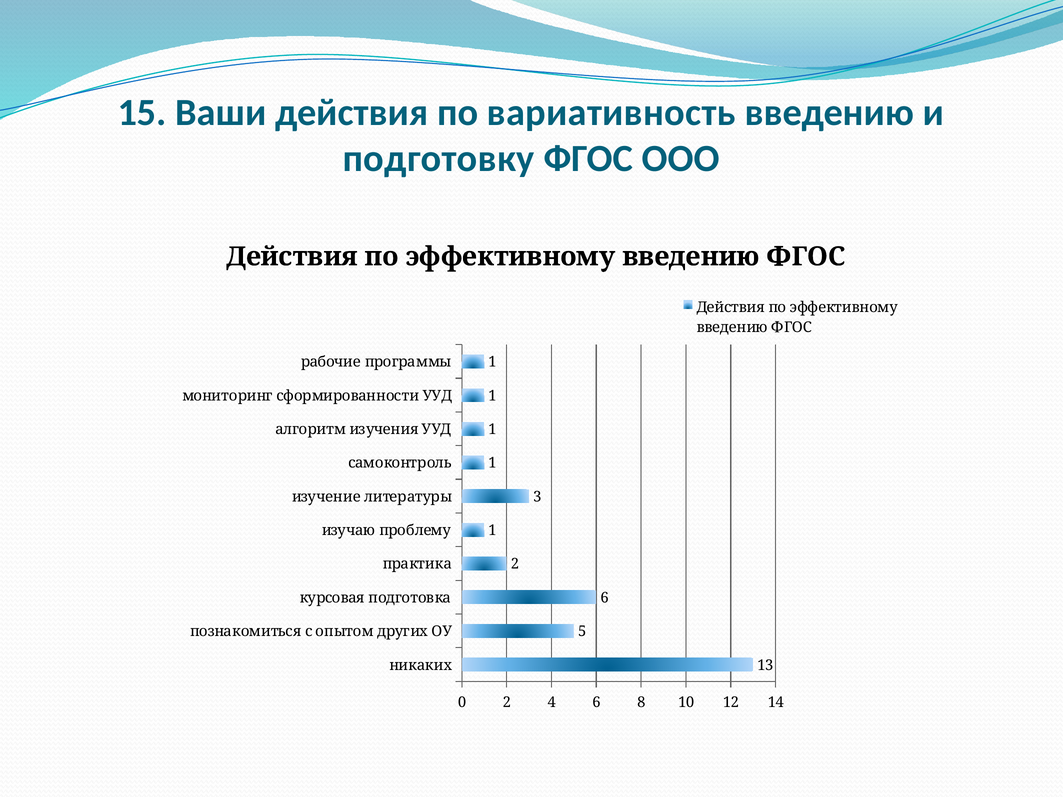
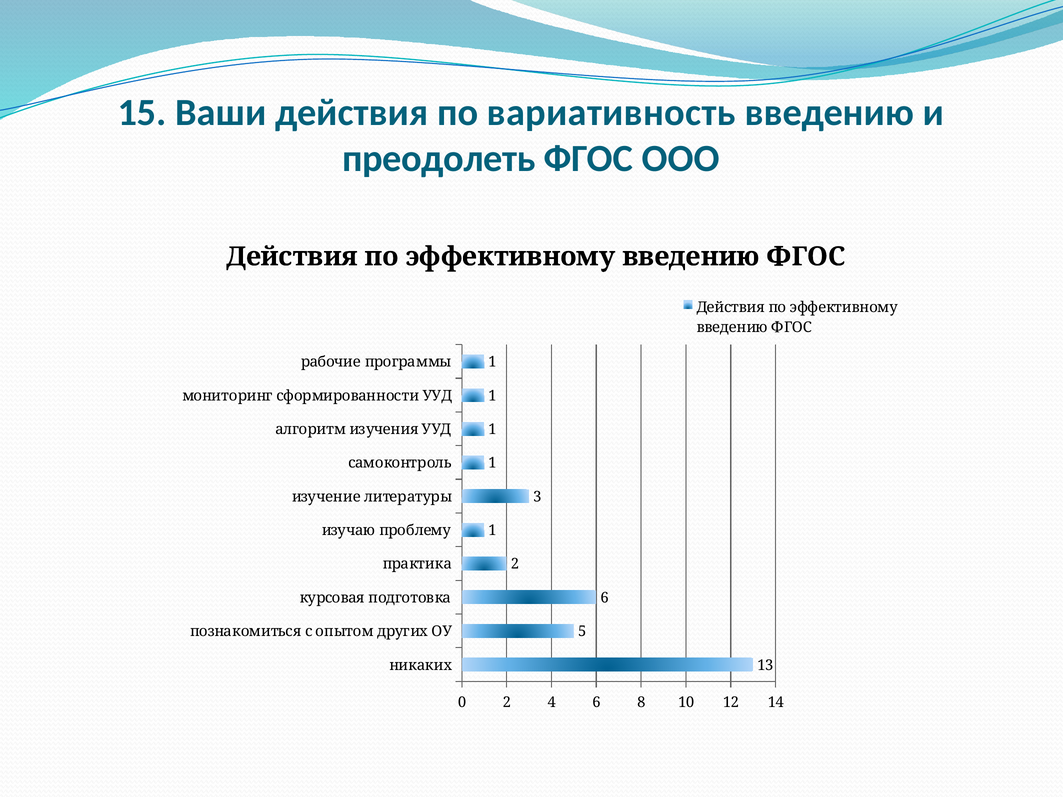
подготовку: подготовку -> преодолеть (439, 159)
